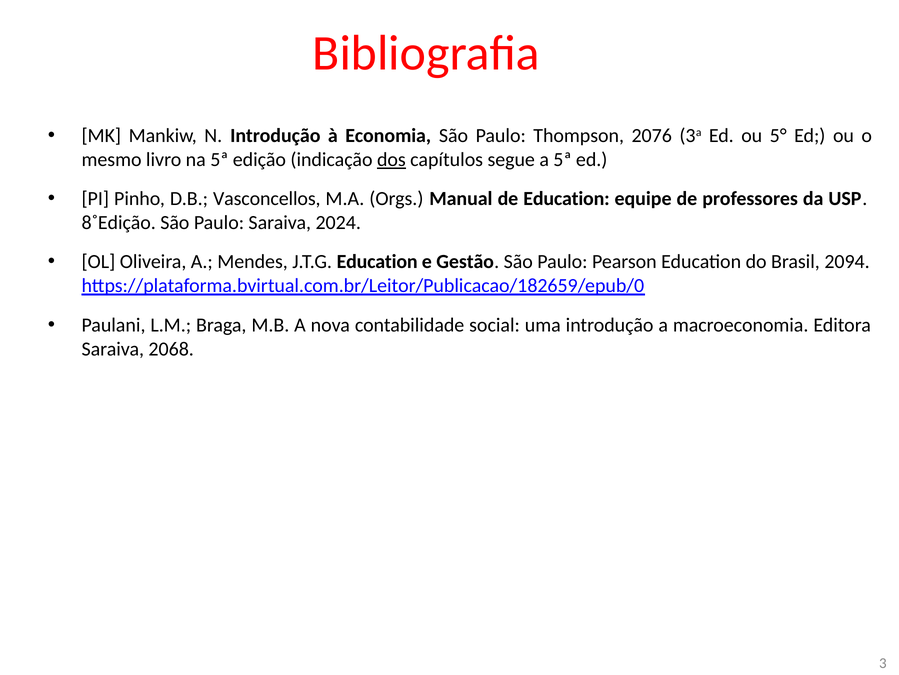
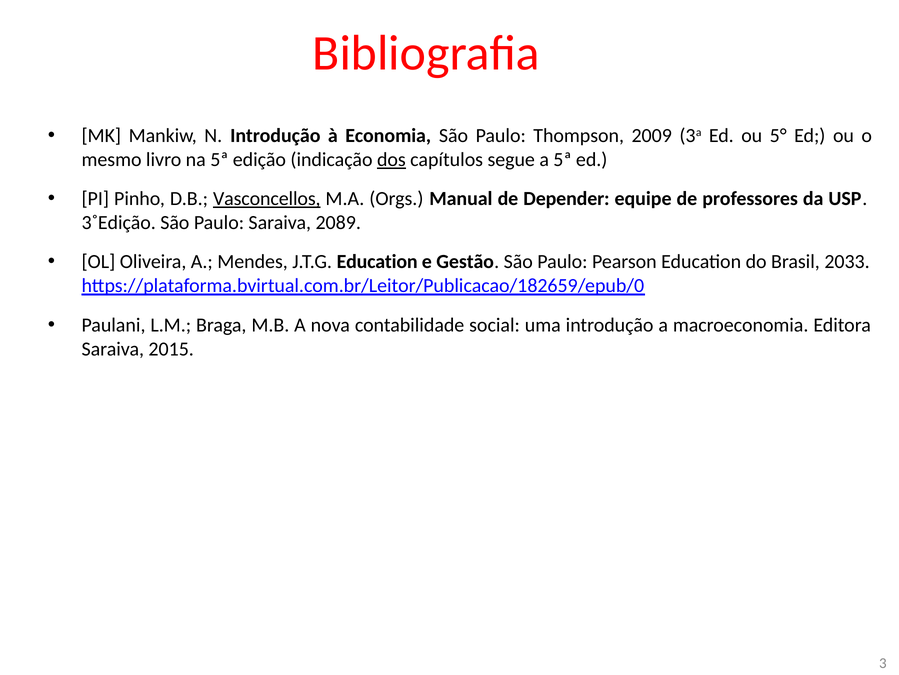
2076: 2076 -> 2009 (652, 136)
Vasconcellos underline: none -> present (267, 199)
de Education: Education -> Depender (566, 199)
8˚Edição: 8˚Edição -> 3˚Edição (119, 222)
2024: 2024 -> 2089 (338, 222)
2094: 2094 -> 2033 (847, 261)
2068: 2068 -> 2015 (171, 349)
